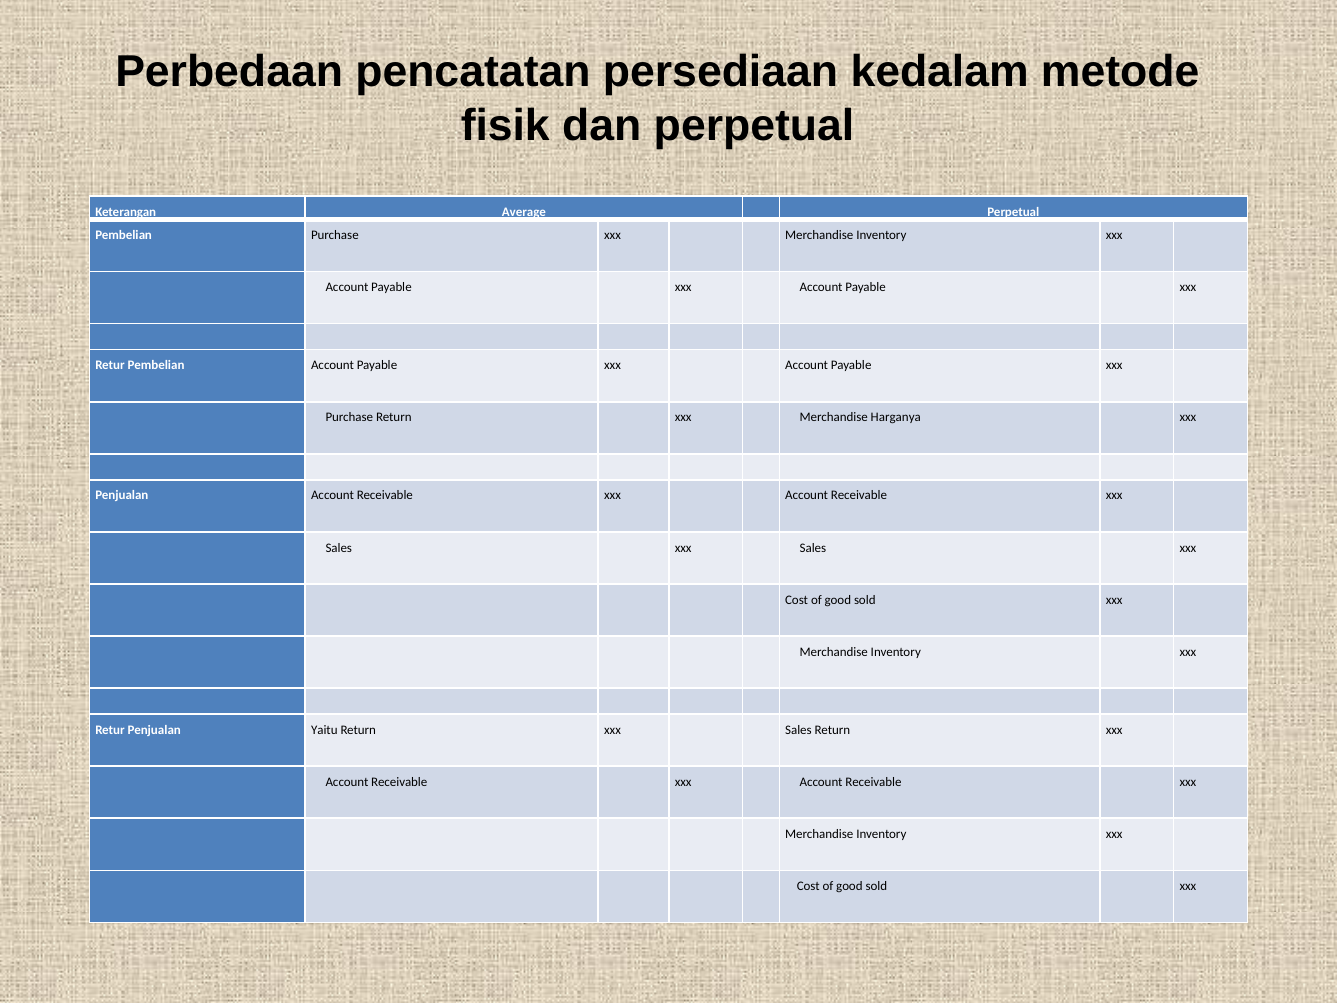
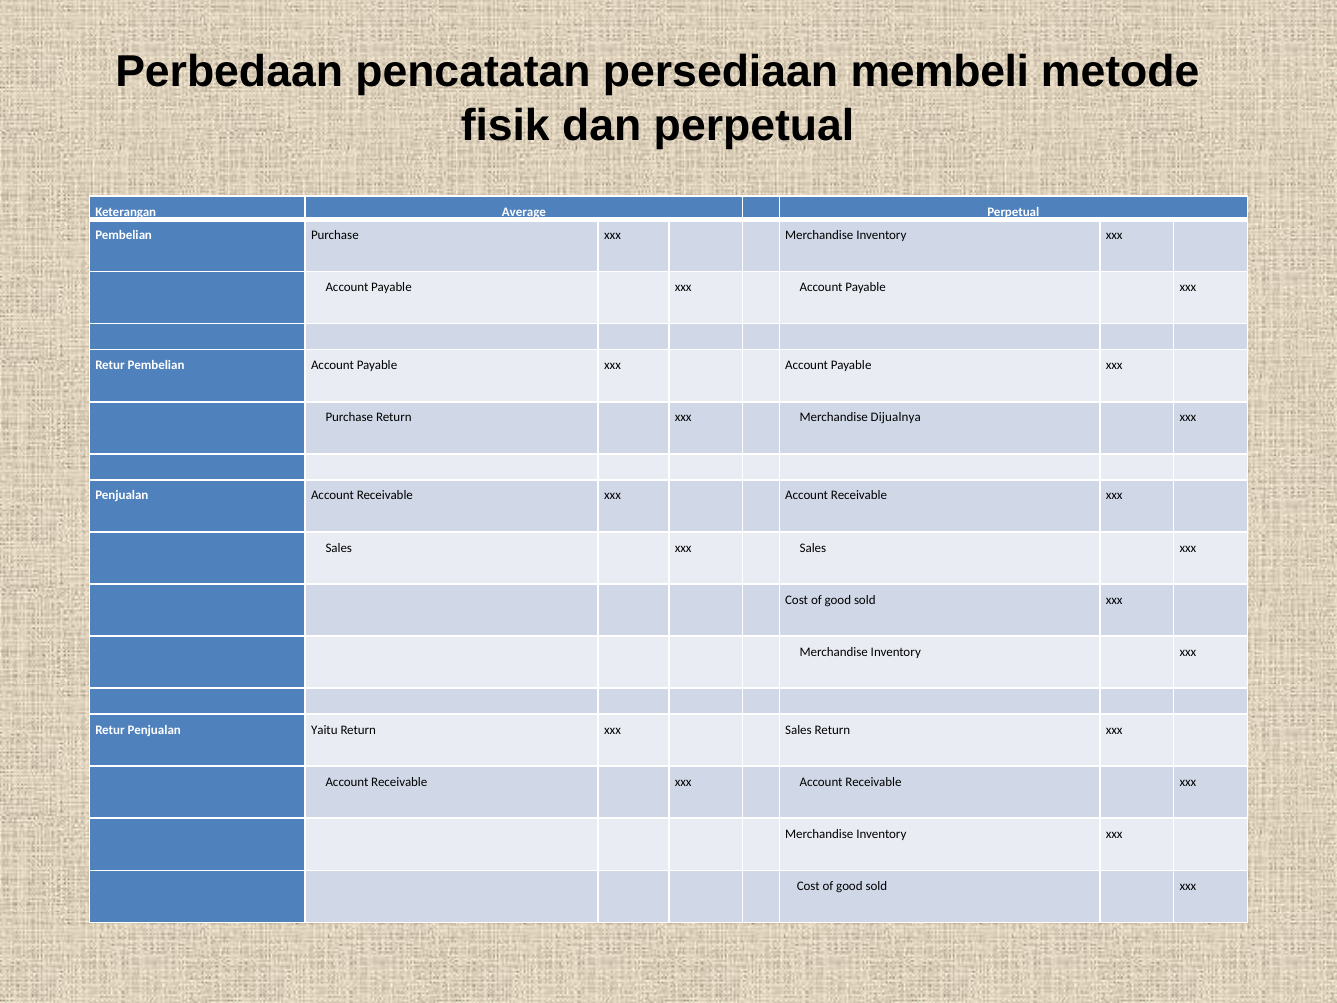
kedalam: kedalam -> membeli (940, 72)
Harganya: Harganya -> Dijualnya (896, 417)
